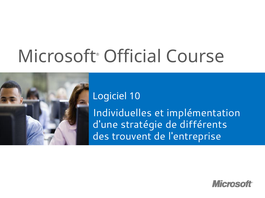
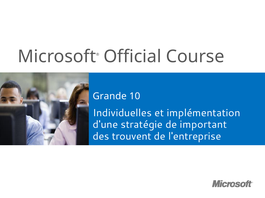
Logiciel: Logiciel -> Grande (110, 97)
différents: différents -> important (203, 125)
